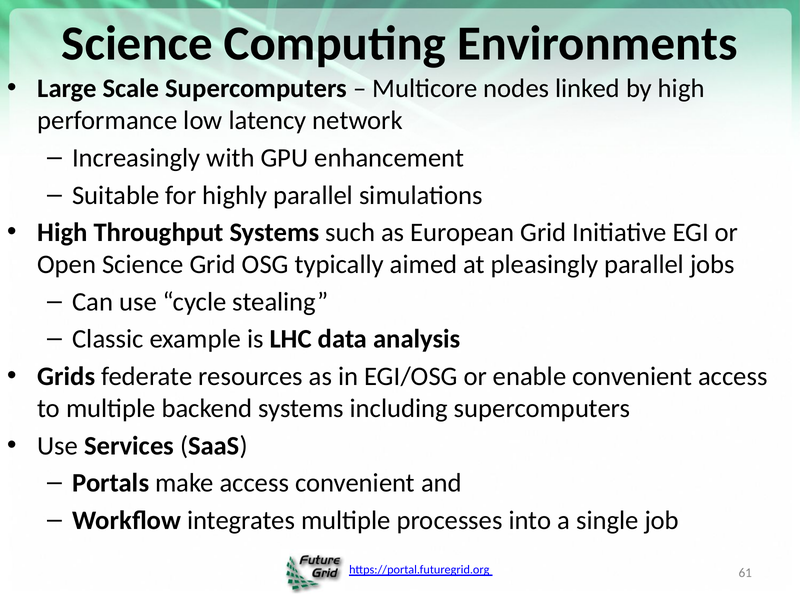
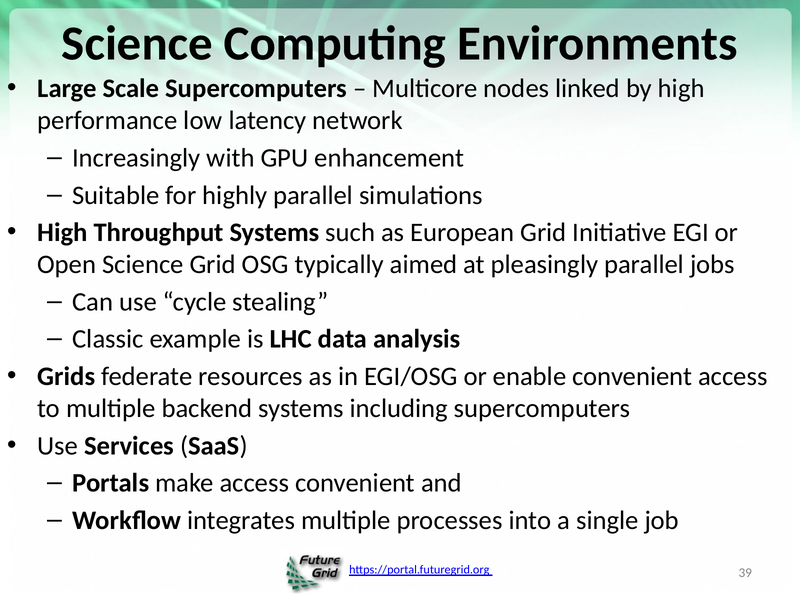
61: 61 -> 39 (745, 573)
